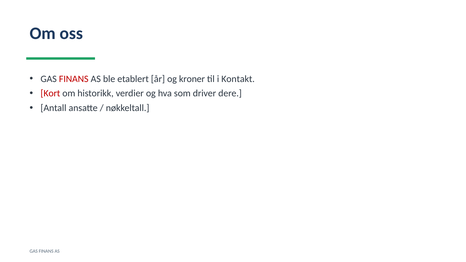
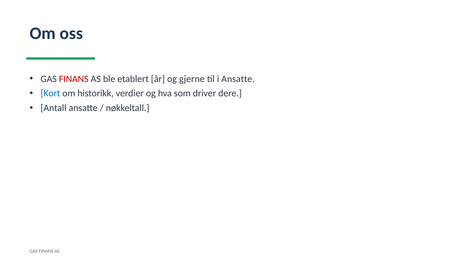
kroner: kroner -> gjerne (192, 79)
i Kontakt: Kontakt -> Ansatte (238, 79)
Kort colour: red -> blue (50, 93)
